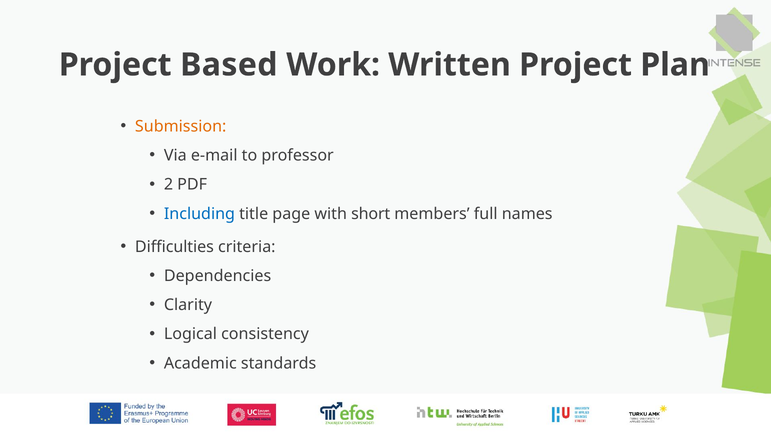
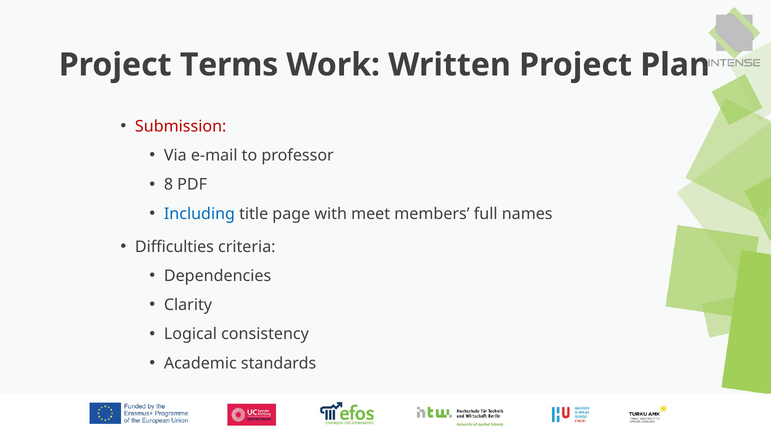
Based: Based -> Terms (229, 65)
Submission colour: orange -> red (181, 126)
2: 2 -> 8 (169, 184)
short: short -> meet (371, 214)
